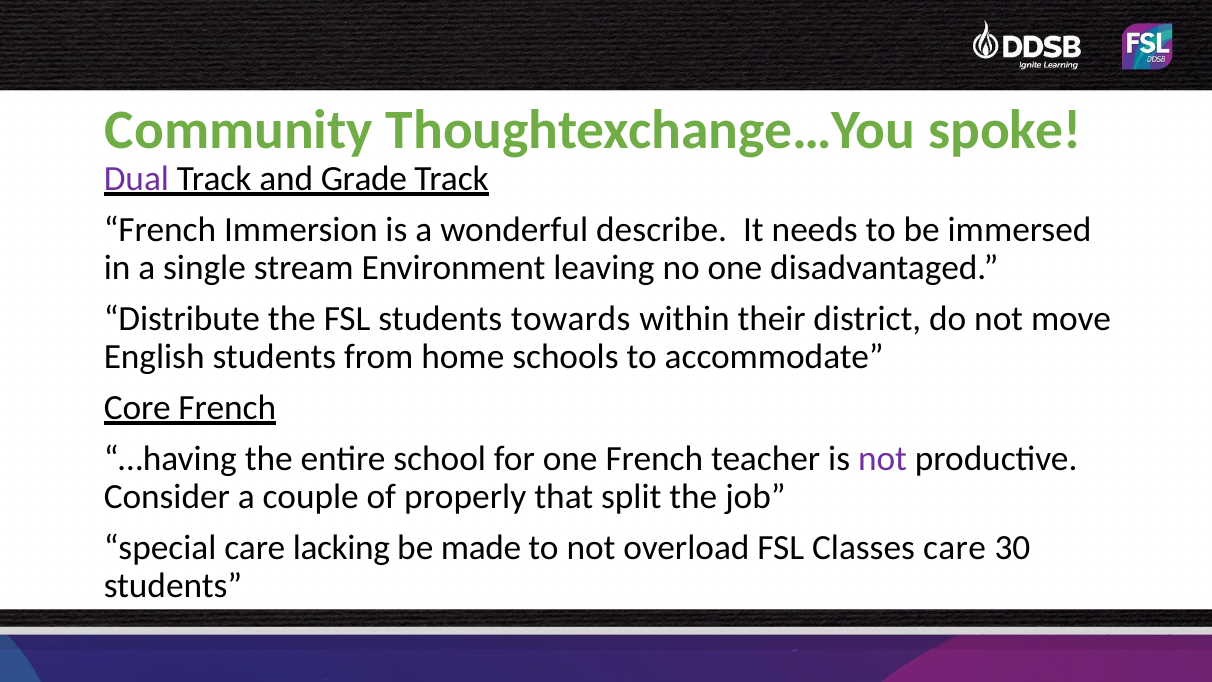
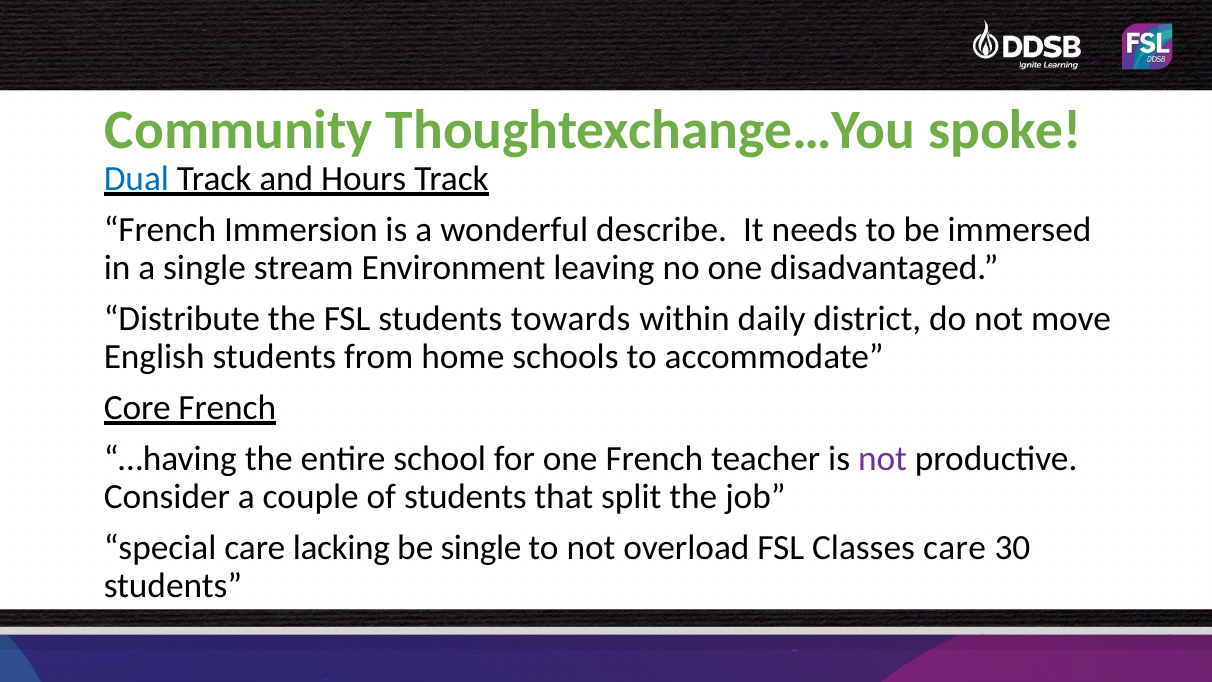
Dual colour: purple -> blue (136, 179)
Grade: Grade -> Hours (364, 179)
their: their -> daily (772, 319)
of properly: properly -> students (465, 497)
be made: made -> single (481, 547)
